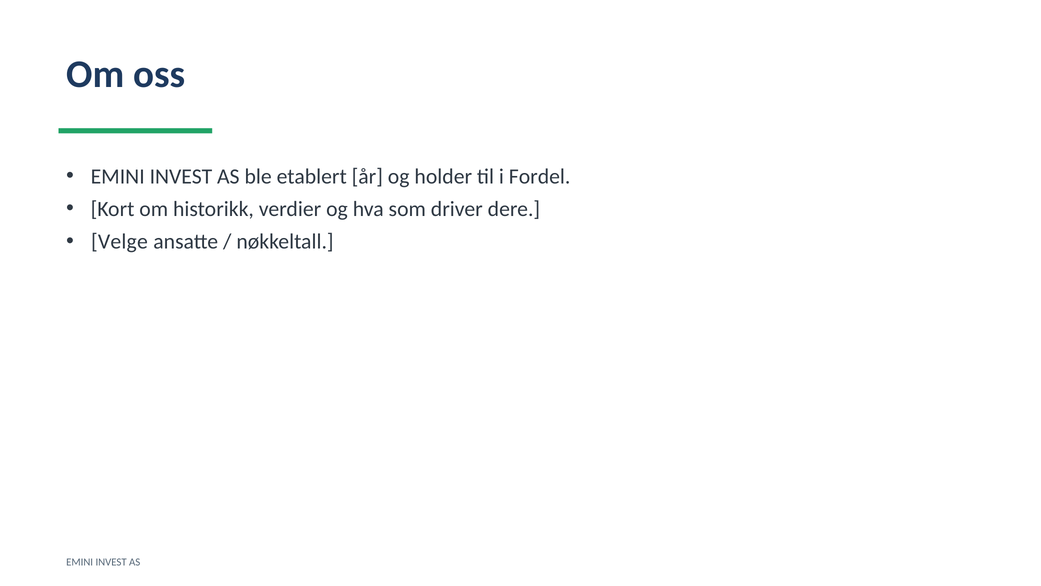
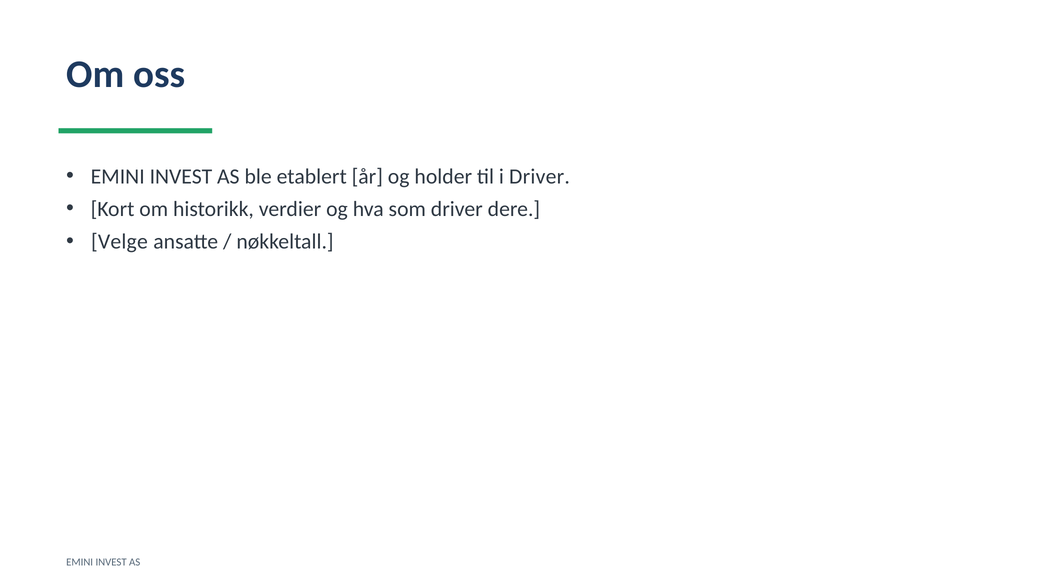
i Fordel: Fordel -> Driver (539, 176)
